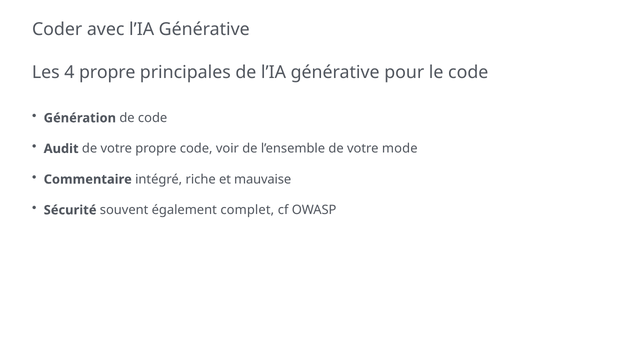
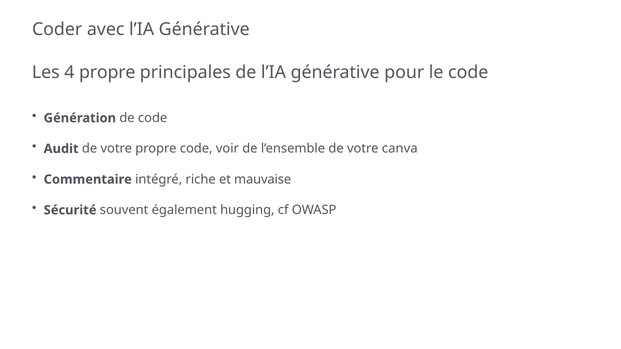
mode: mode -> canva (400, 149)
complet: complet -> hugging (247, 210)
